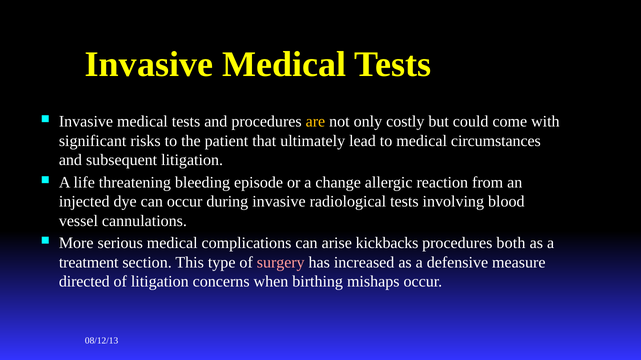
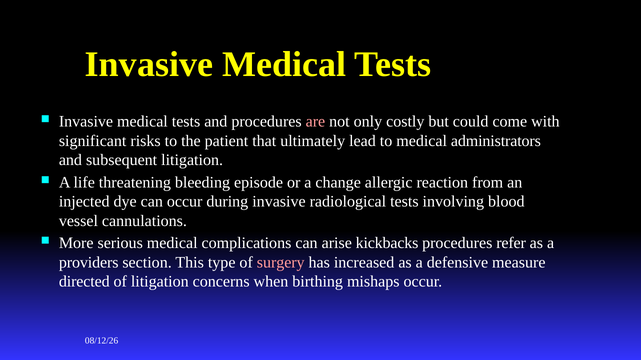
are colour: yellow -> pink (315, 122)
circumstances: circumstances -> administrators (496, 141)
both: both -> refer (511, 244)
treatment: treatment -> providers (89, 263)
08/12/13: 08/12/13 -> 08/12/26 (102, 341)
